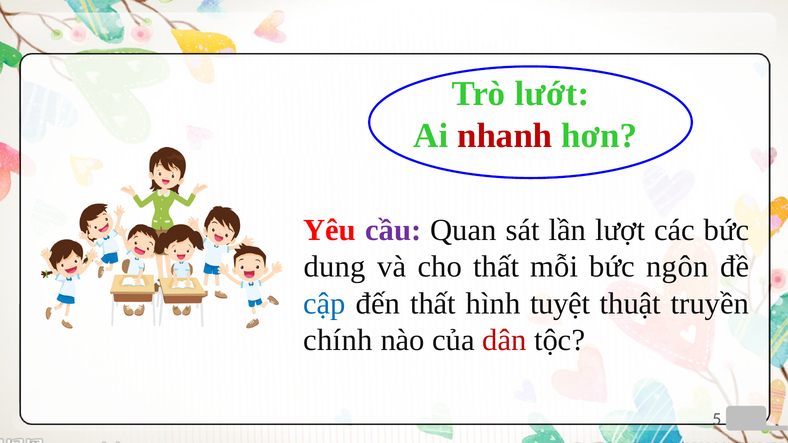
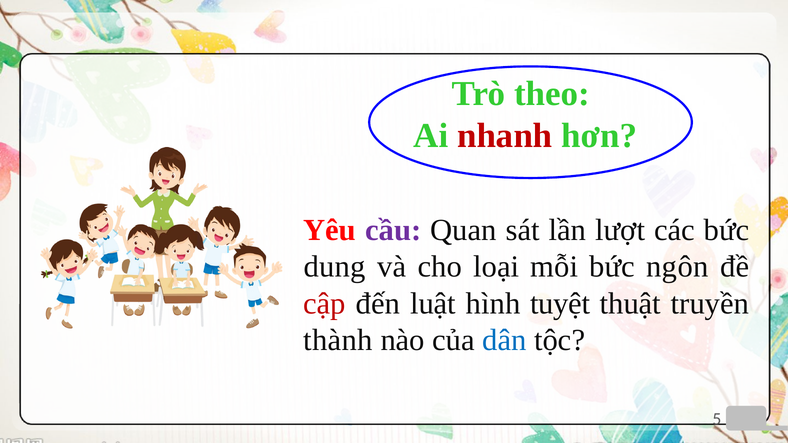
lướt: lướt -> theo (552, 94)
cho thất: thất -> loại (496, 267)
cập colour: blue -> red (325, 304)
đến thất: thất -> luật (433, 304)
chính: chính -> thành (338, 340)
dân colour: red -> blue (505, 340)
